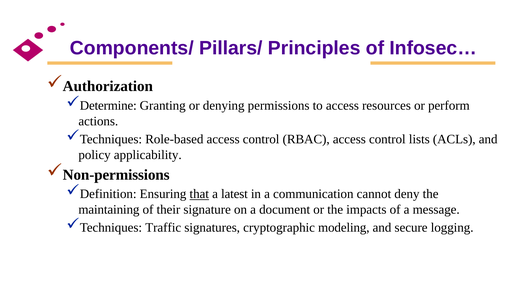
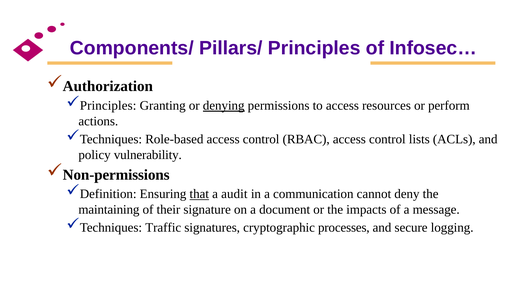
Determine: Determine -> Principles (108, 106)
denying underline: none -> present (224, 106)
applicability: applicability -> vulnerability (148, 155)
latest: latest -> audit (234, 194)
modeling: modeling -> processes (344, 227)
